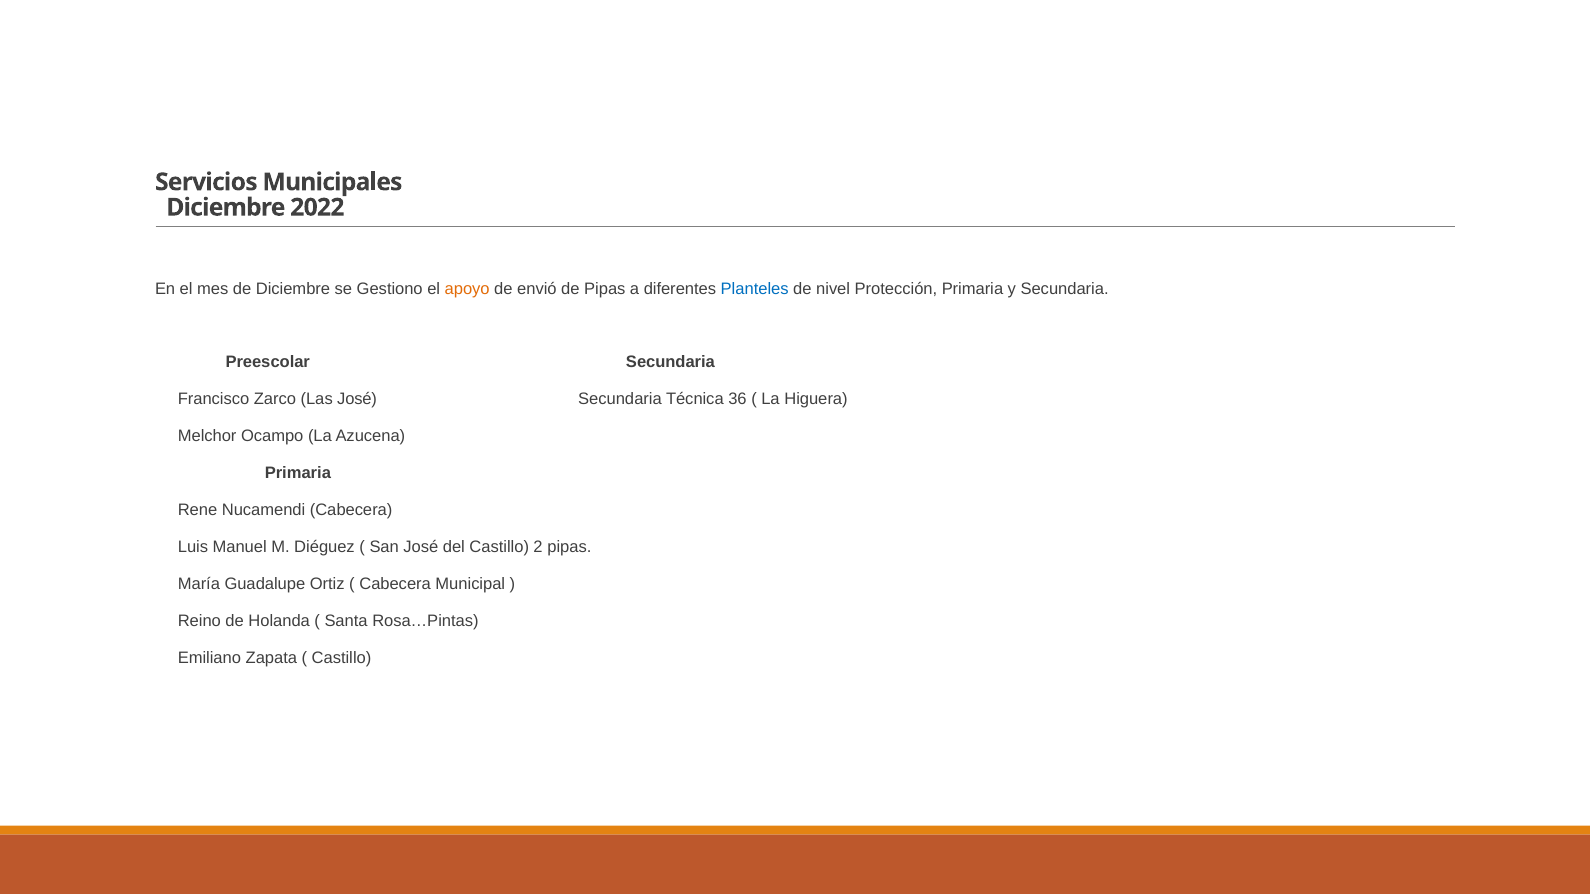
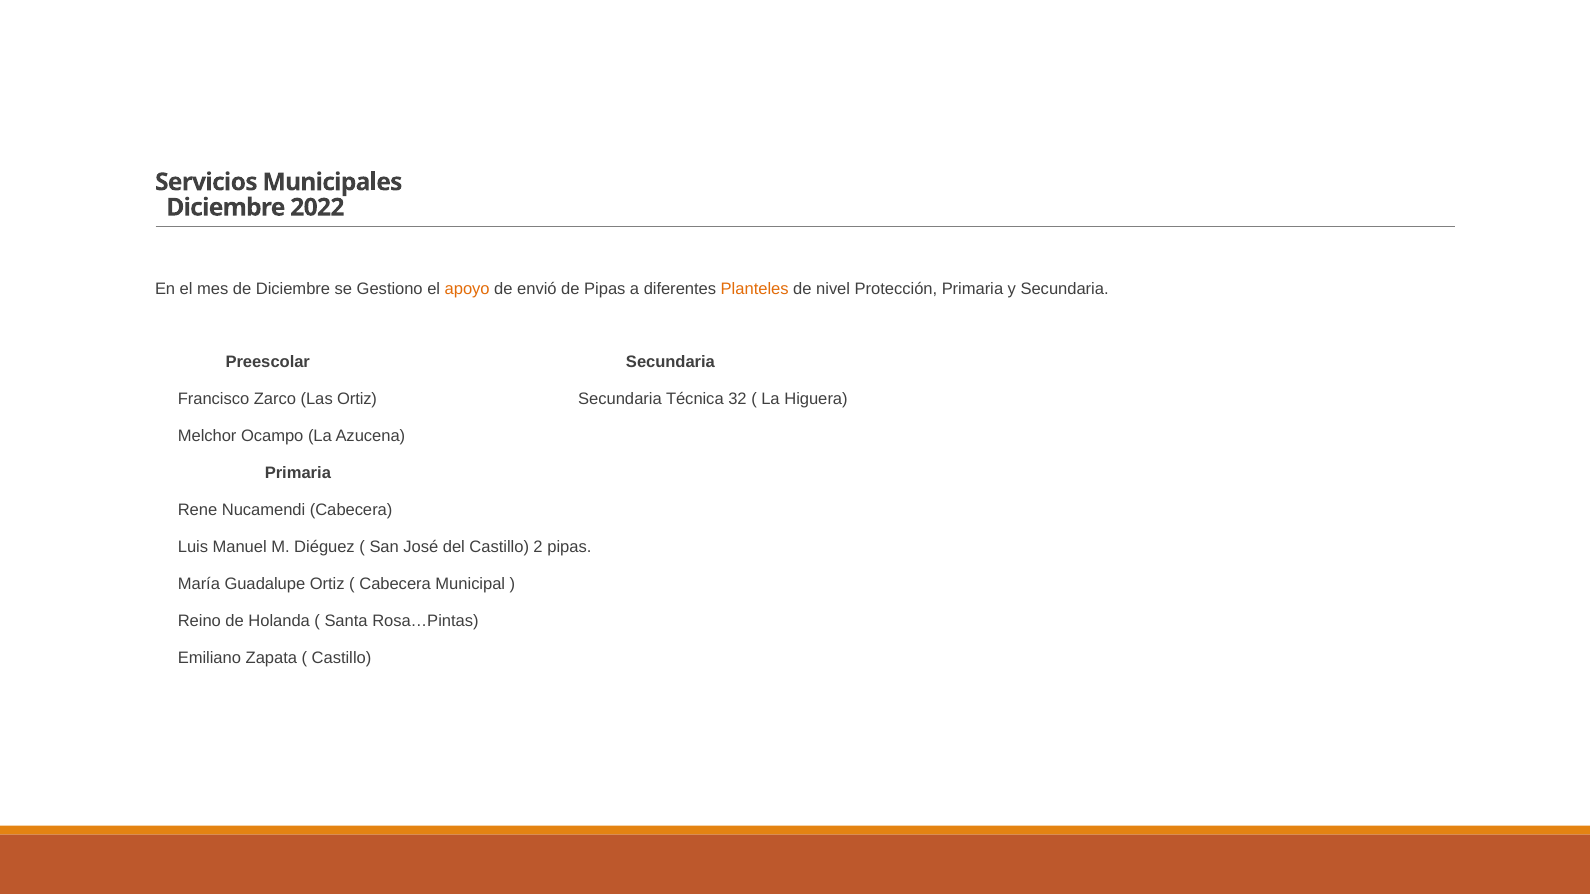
Planteles colour: blue -> orange (755, 289)
Las José: José -> Ortiz (357, 400)
36: 36 -> 32 (737, 400)
